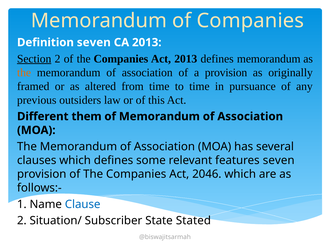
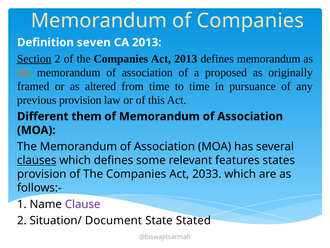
a provision: provision -> proposed (226, 72)
previous outsiders: outsiders -> provision (80, 100)
clauses underline: none -> present (37, 160)
features seven: seven -> states (279, 160)
2046: 2046 -> 2033 (207, 174)
Clause colour: blue -> purple (83, 204)
Subscriber: Subscriber -> Document (113, 220)
